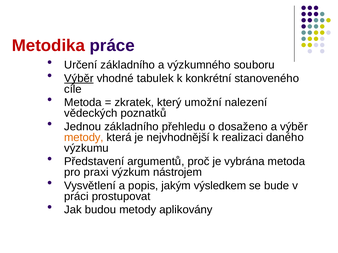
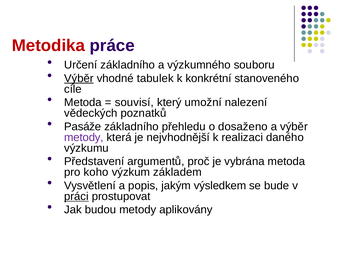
zkratek: zkratek -> souvisí (134, 103)
Jednou: Jednou -> Pasáže (83, 127)
metody colour: orange -> purple (84, 138)
praxi: praxi -> koho (96, 173)
nástrojem: nástrojem -> základem (177, 173)
práci underline: none -> present (76, 197)
